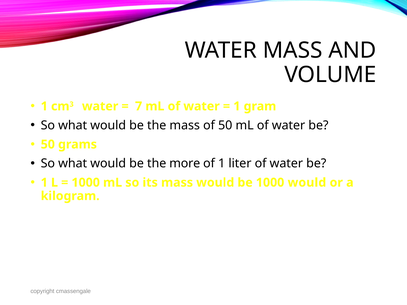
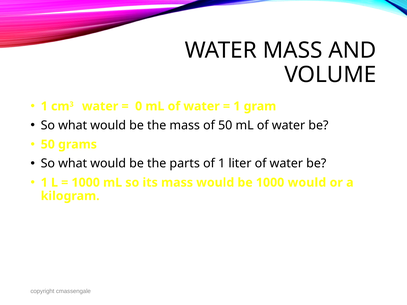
7: 7 -> 0 (139, 106)
more: more -> parts (185, 164)
